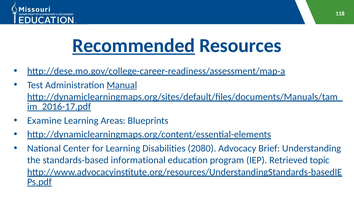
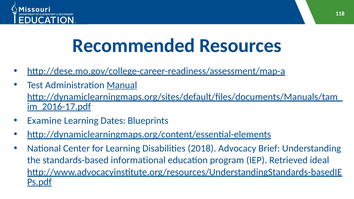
Recommended underline: present -> none (134, 46)
Areas: Areas -> Dates (113, 121)
2080: 2080 -> 2018 (202, 149)
topic: topic -> ideal (320, 160)
